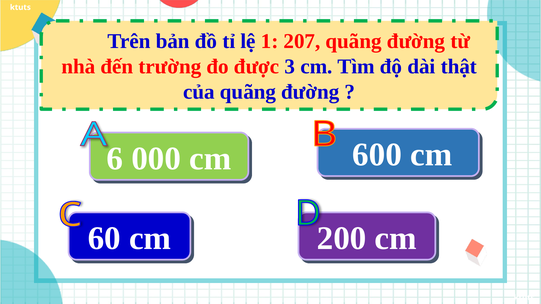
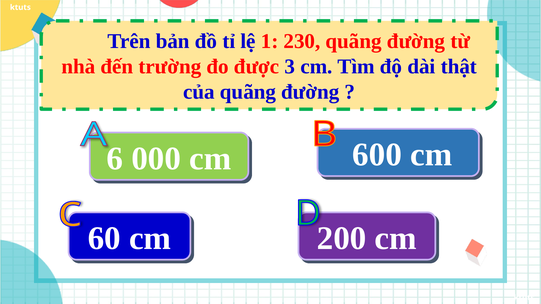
207: 207 -> 230 (302, 41)
